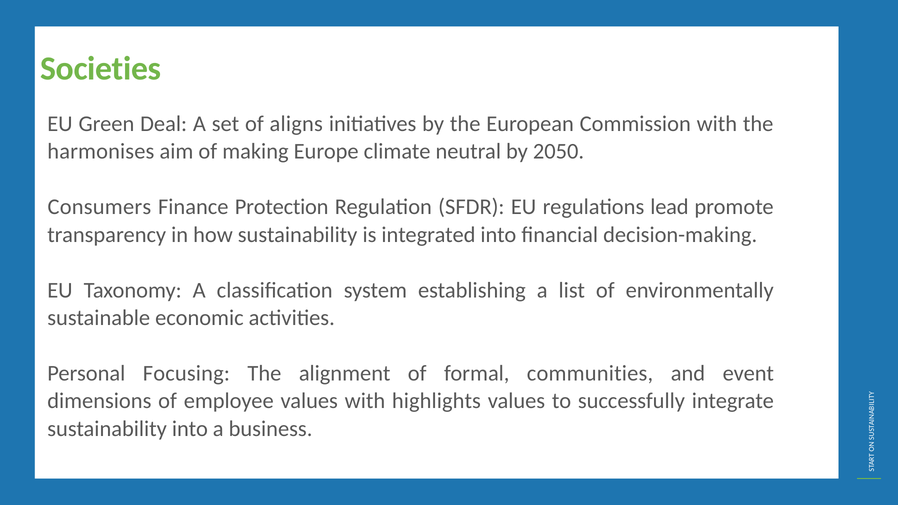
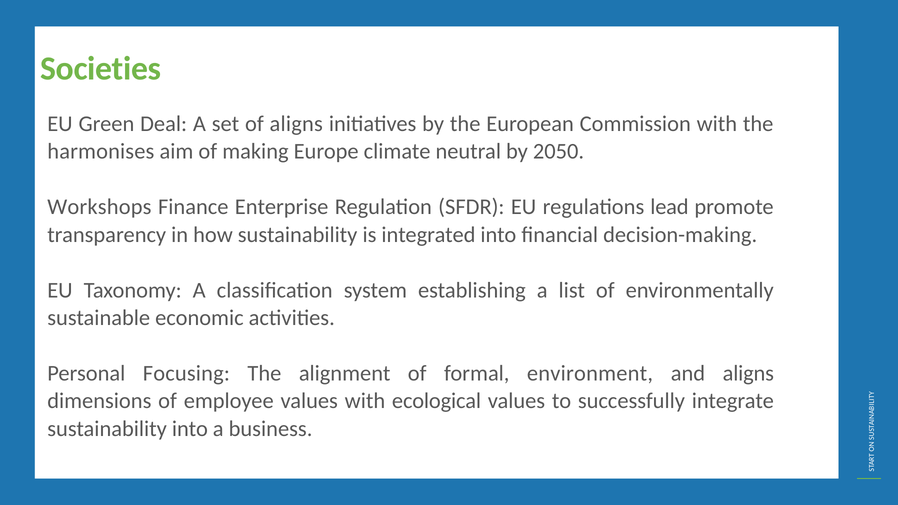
Consumers: Consumers -> Workshops (99, 207)
Protection: Protection -> Enterprise (282, 207)
communities: communities -> environment (590, 373)
and event: event -> aligns (748, 373)
highlights: highlights -> ecological (437, 401)
